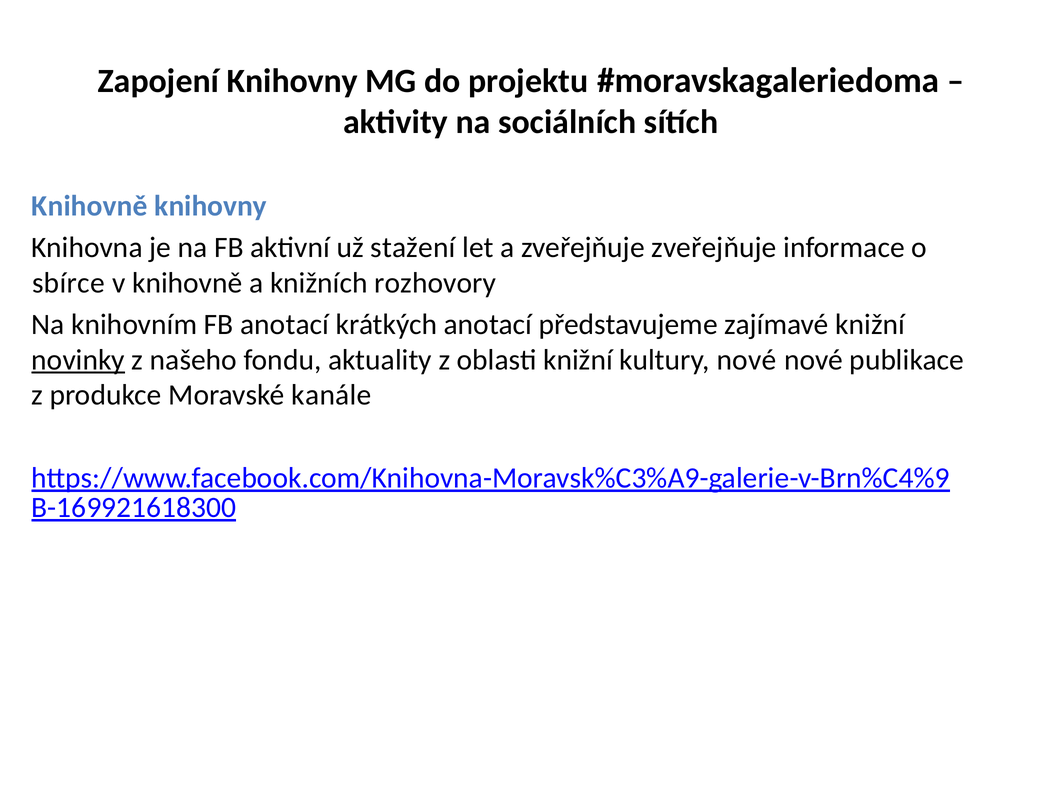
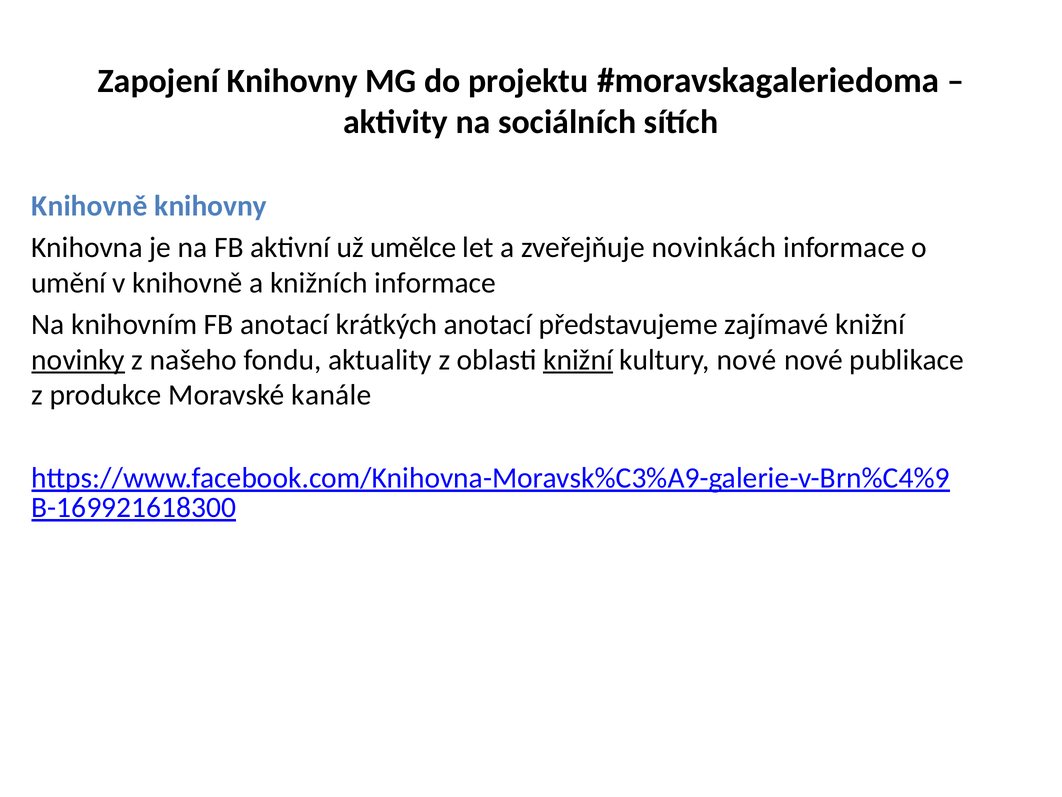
stažení: stažení -> umělce (413, 247)
zveřejňuje zveřejňuje: zveřejňuje -> novinkách (714, 247)
sbírce: sbírce -> umění (69, 283)
knižních rozhovory: rozhovory -> informace (435, 283)
knižní underline: none -> present (578, 360)
